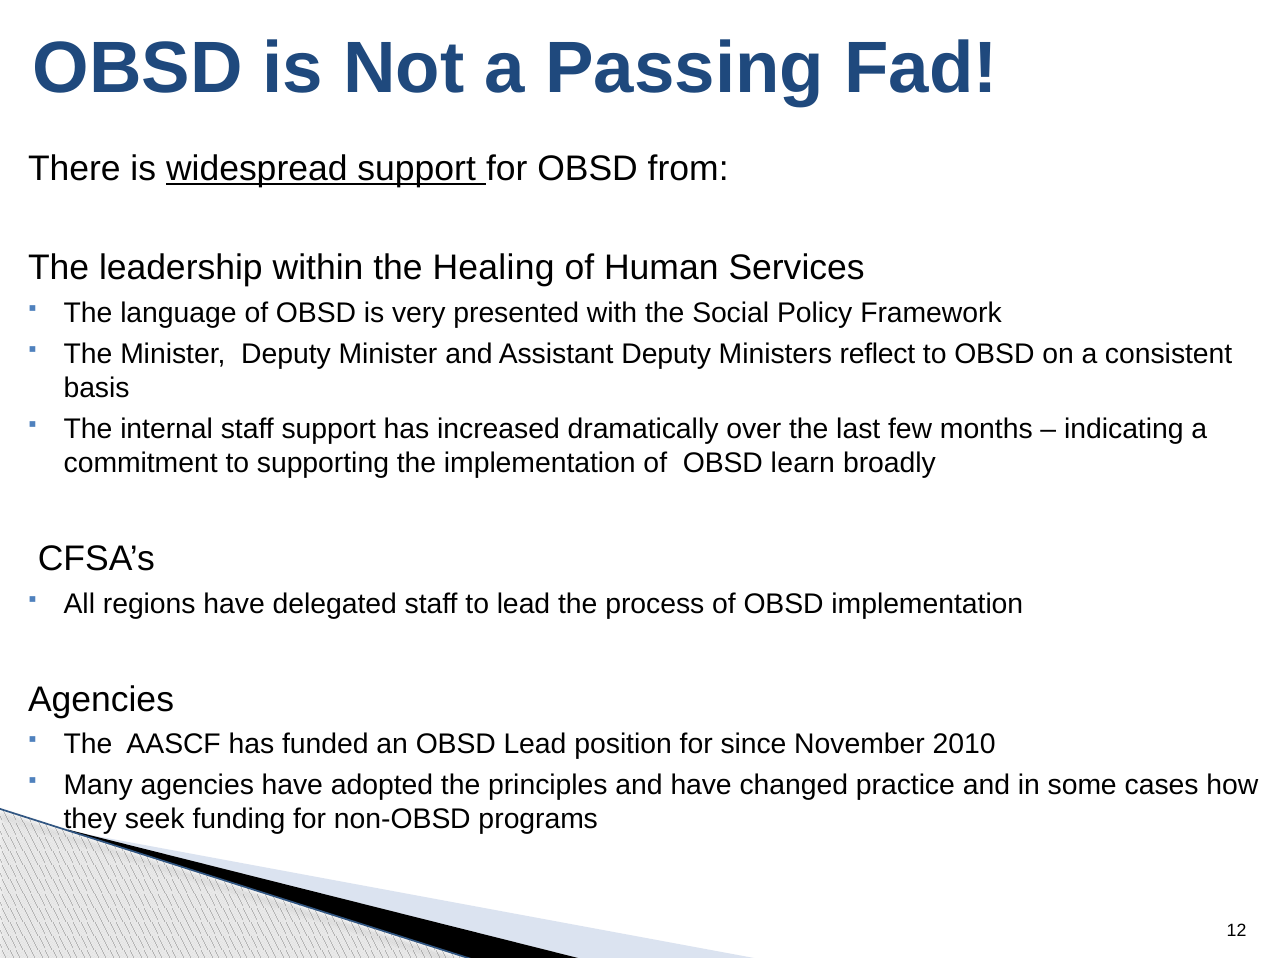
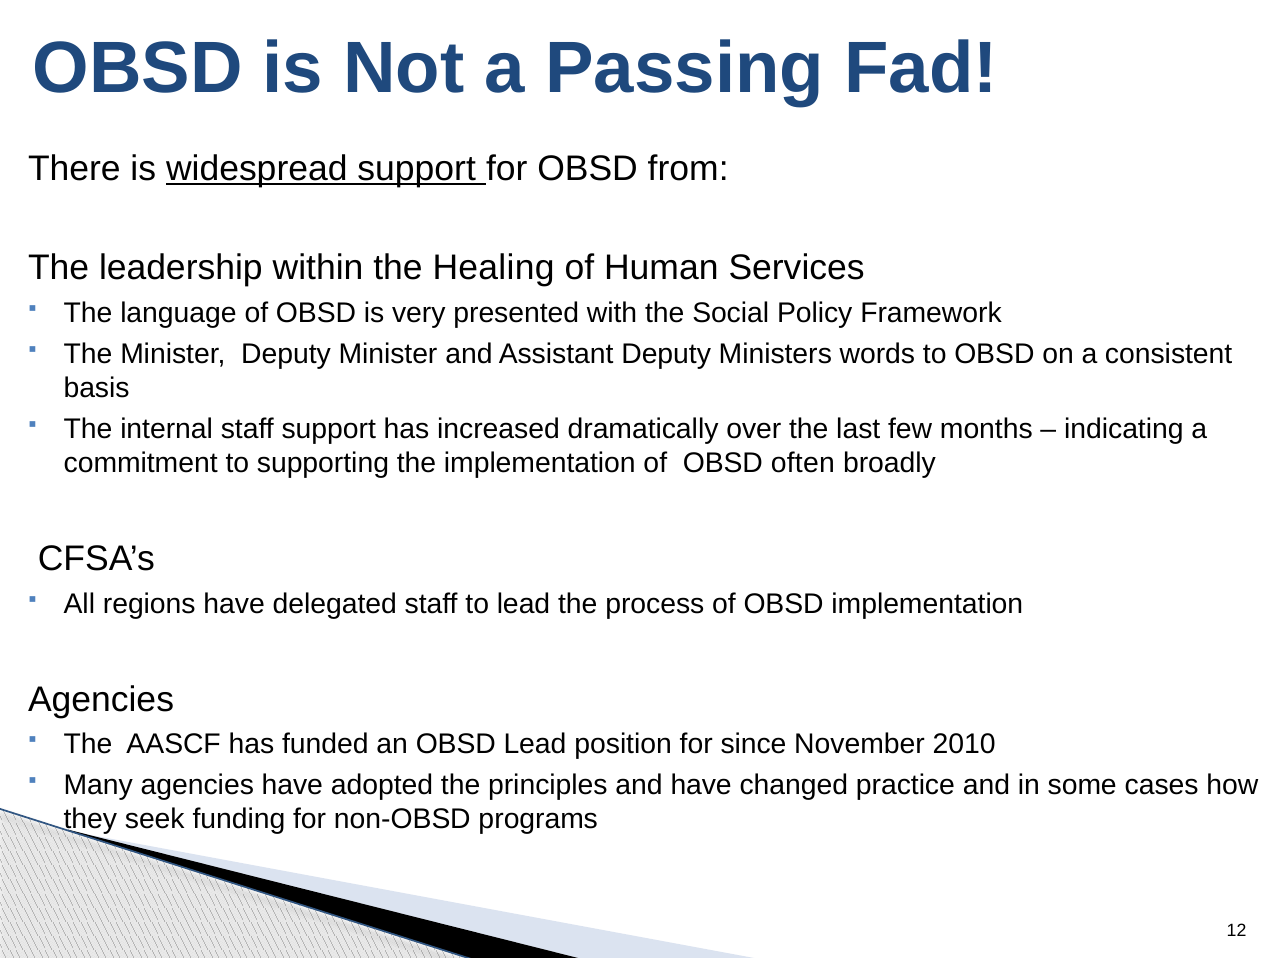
reflect: reflect -> words (877, 354)
learn: learn -> often (803, 463)
